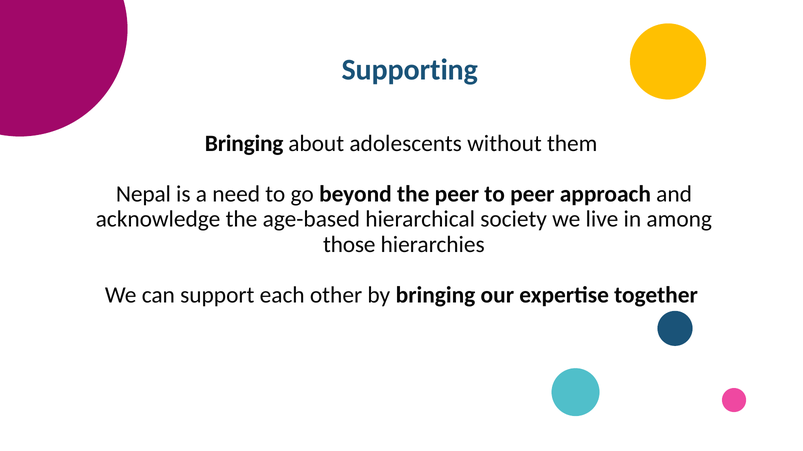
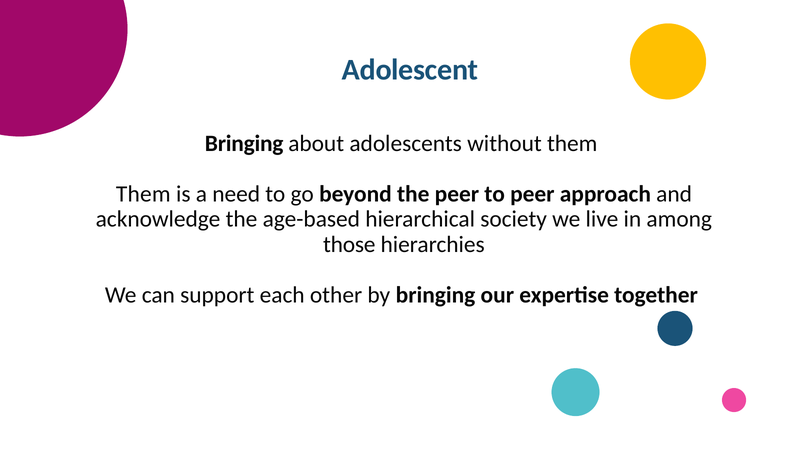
Supporting: Supporting -> Adolescent (410, 70)
Nepal: Nepal -> Them (143, 194)
